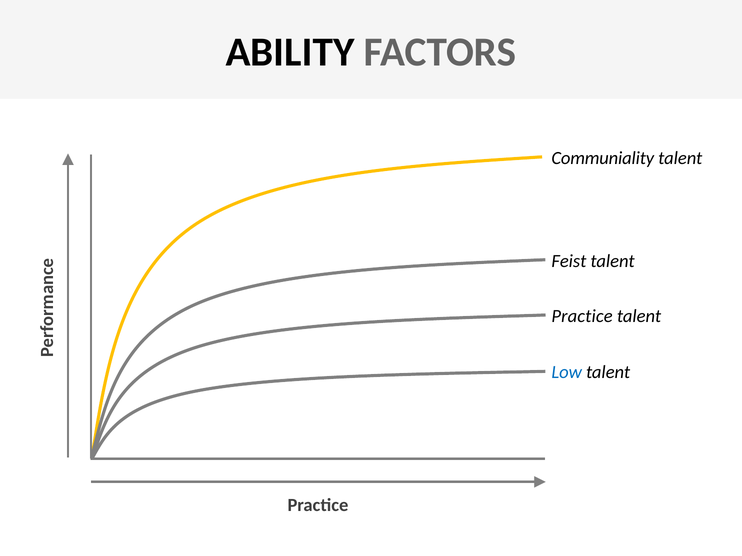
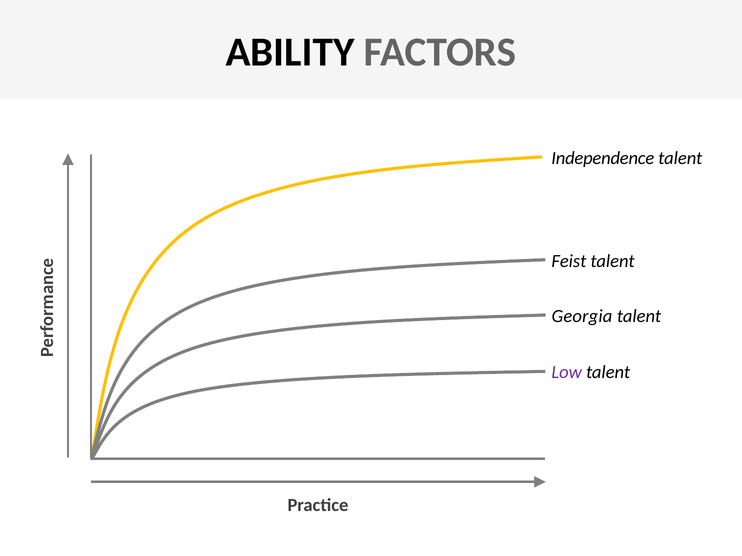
Communiality: Communiality -> Independence (603, 158)
Practice: Practice -> Georgia (582, 316)
Low colour: blue -> purple (567, 373)
